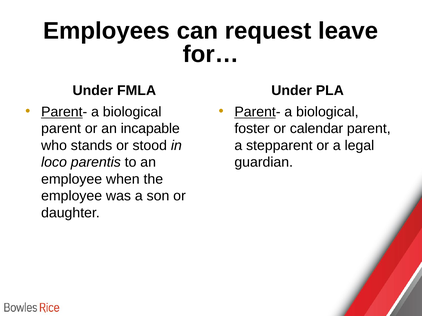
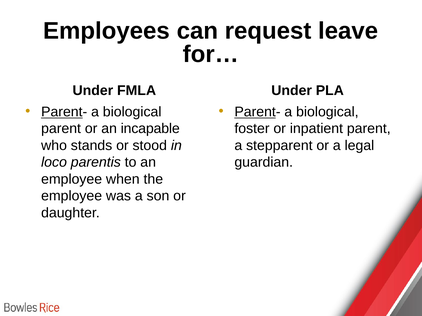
calendar: calendar -> inpatient (316, 129)
